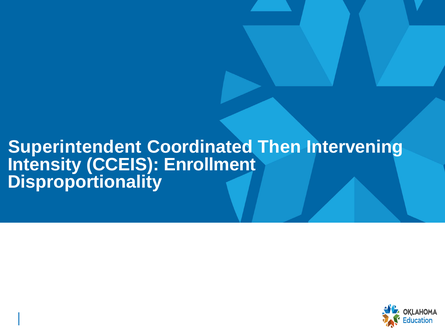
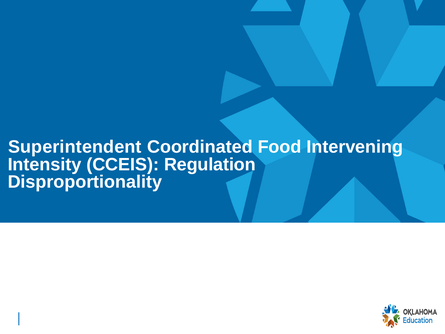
Then: Then -> Food (280, 147)
Enrollment: Enrollment -> Regulation (210, 164)
